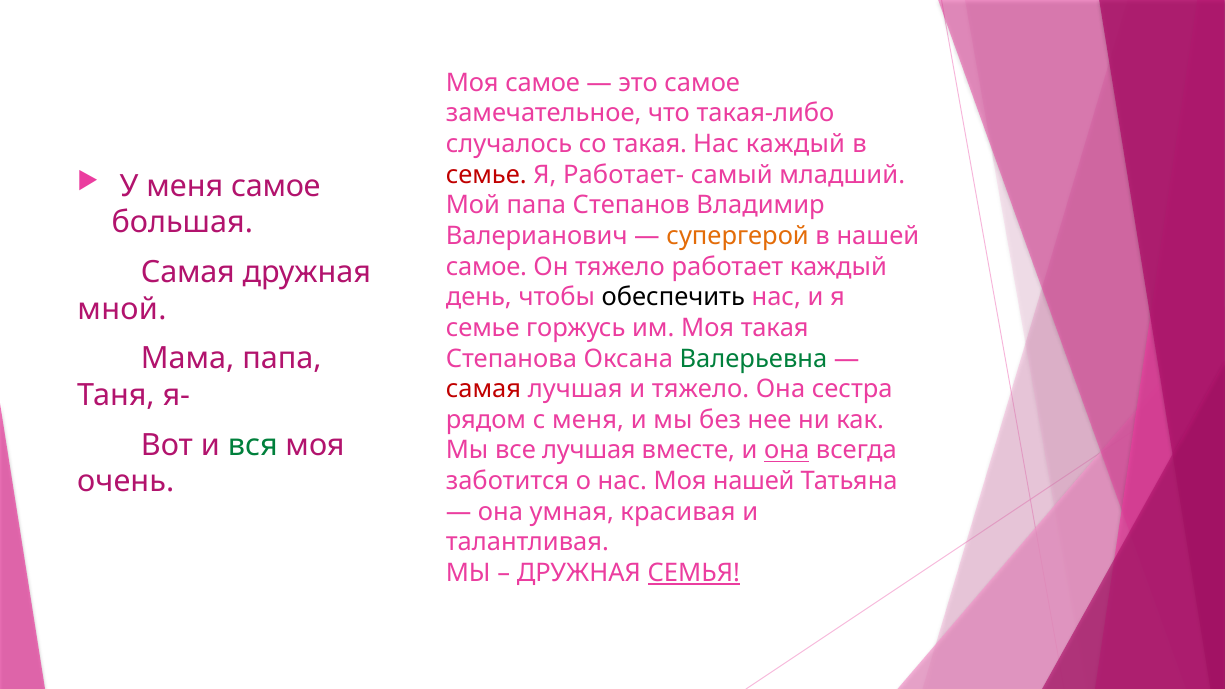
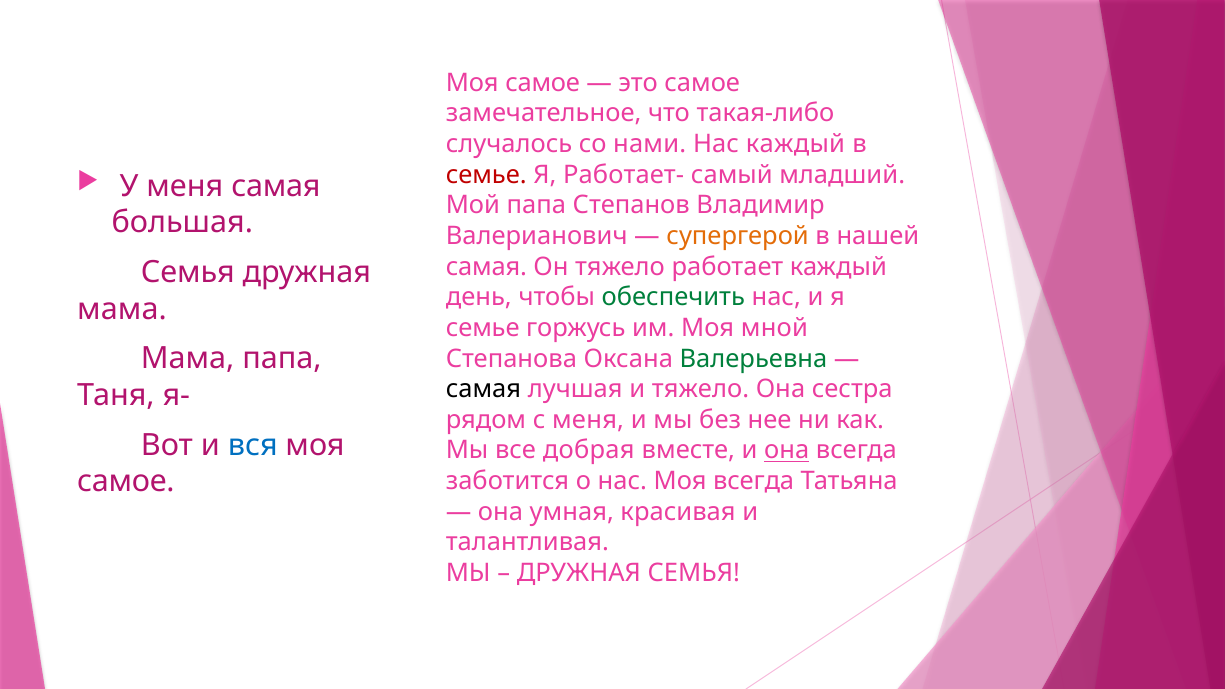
со такая: такая -> нами (650, 144)
меня самое: самое -> самая (276, 186)
самое: самое -> самая (486, 267)
Самая: Самая -> Семья (188, 272)
обеспечить colour: black -> green (673, 297)
мной: мной -> мама (122, 309)
Моя такая: такая -> мной (774, 328)
самая colour: red -> black (484, 389)
вся colour: green -> blue (253, 445)
все лучшая: лучшая -> добрая (589, 451)
очень: очень -> самое (126, 482)
Моя нашей: нашей -> всегда (754, 481)
СЕМЬЯ underline: present -> none (694, 573)
